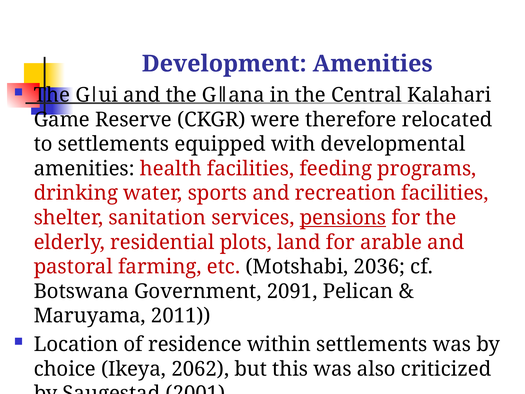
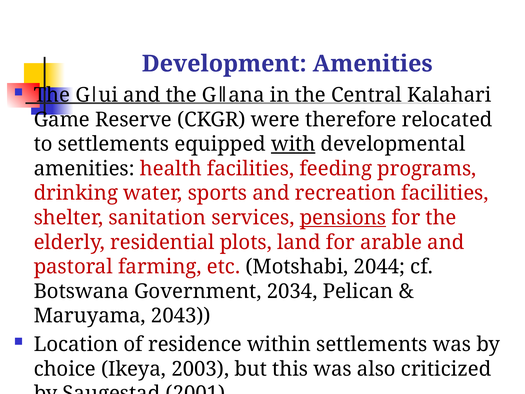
with underline: none -> present (293, 144)
2036: 2036 -> 2044 (379, 267)
2091: 2091 -> 2034 (292, 291)
2011: 2011 -> 2043 (181, 316)
2062: 2062 -> 2003 (200, 369)
